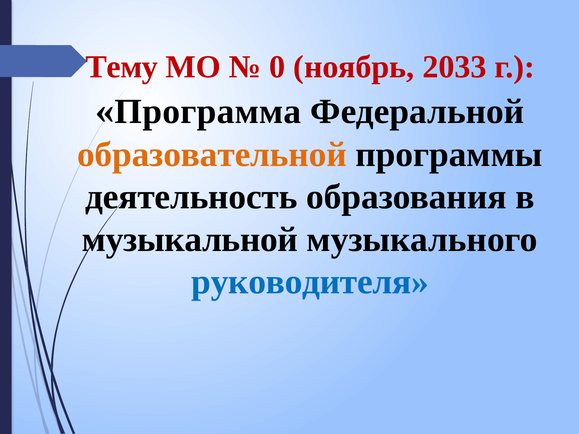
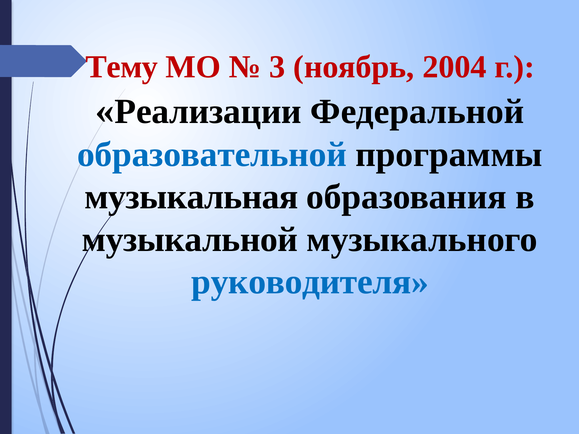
0: 0 -> 3 (277, 67)
2033: 2033 -> 2004 (454, 67)
Программа: Программа -> Реализации (208, 111)
образовательной colour: orange -> blue (212, 155)
деятельность: деятельность -> музыкальная (191, 197)
